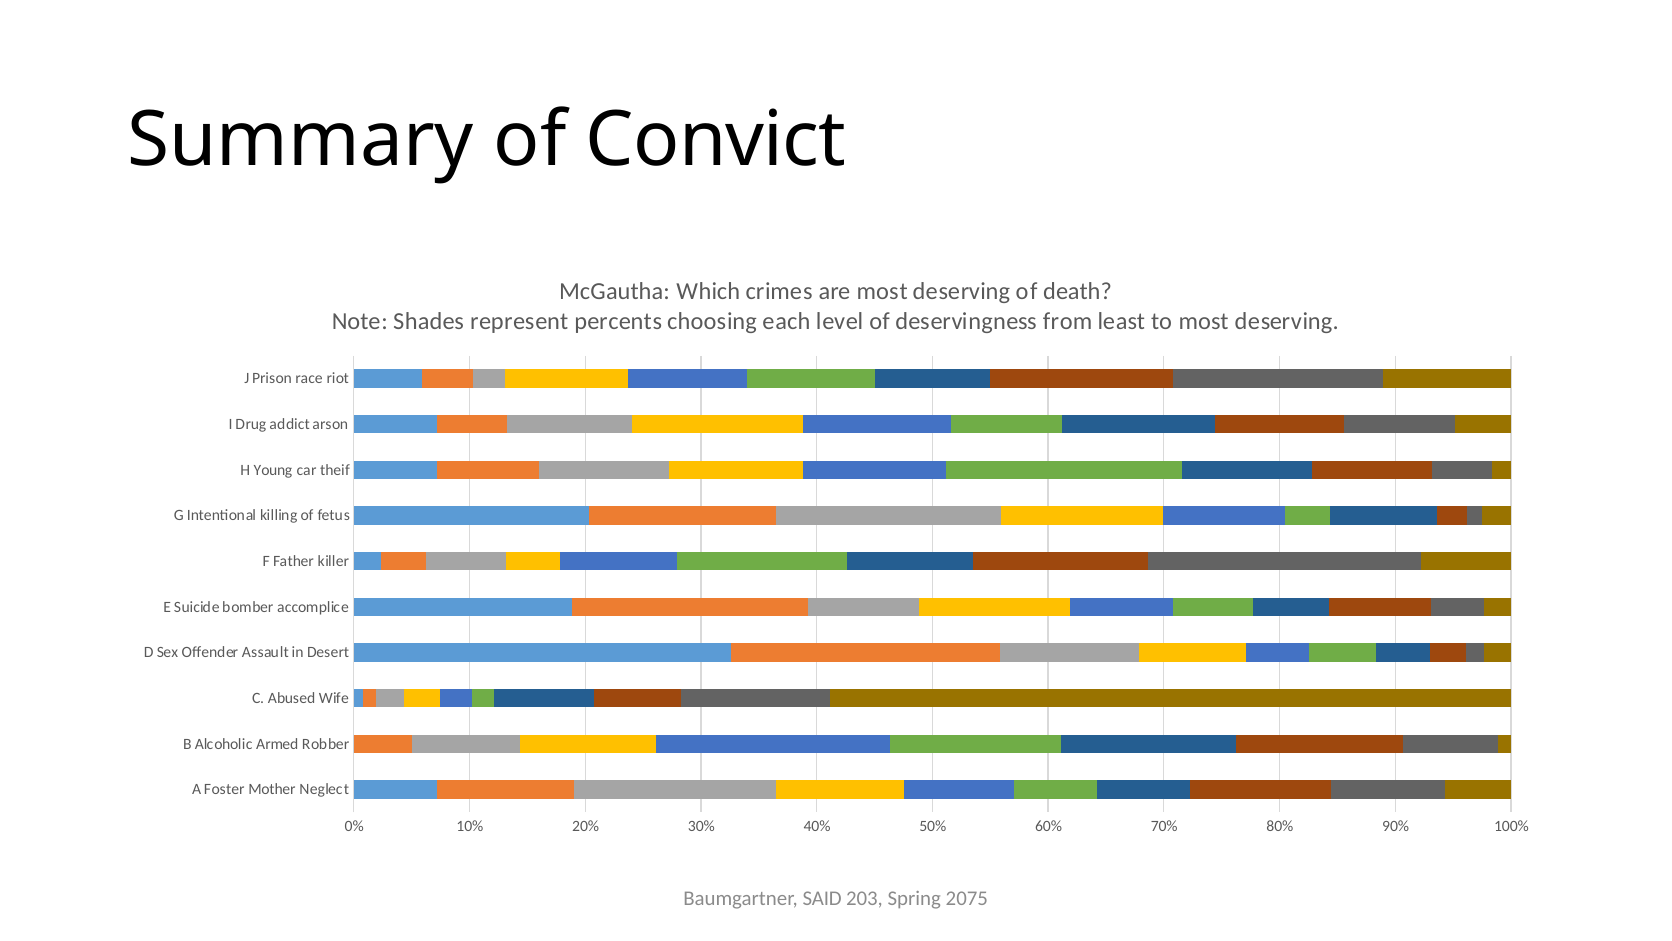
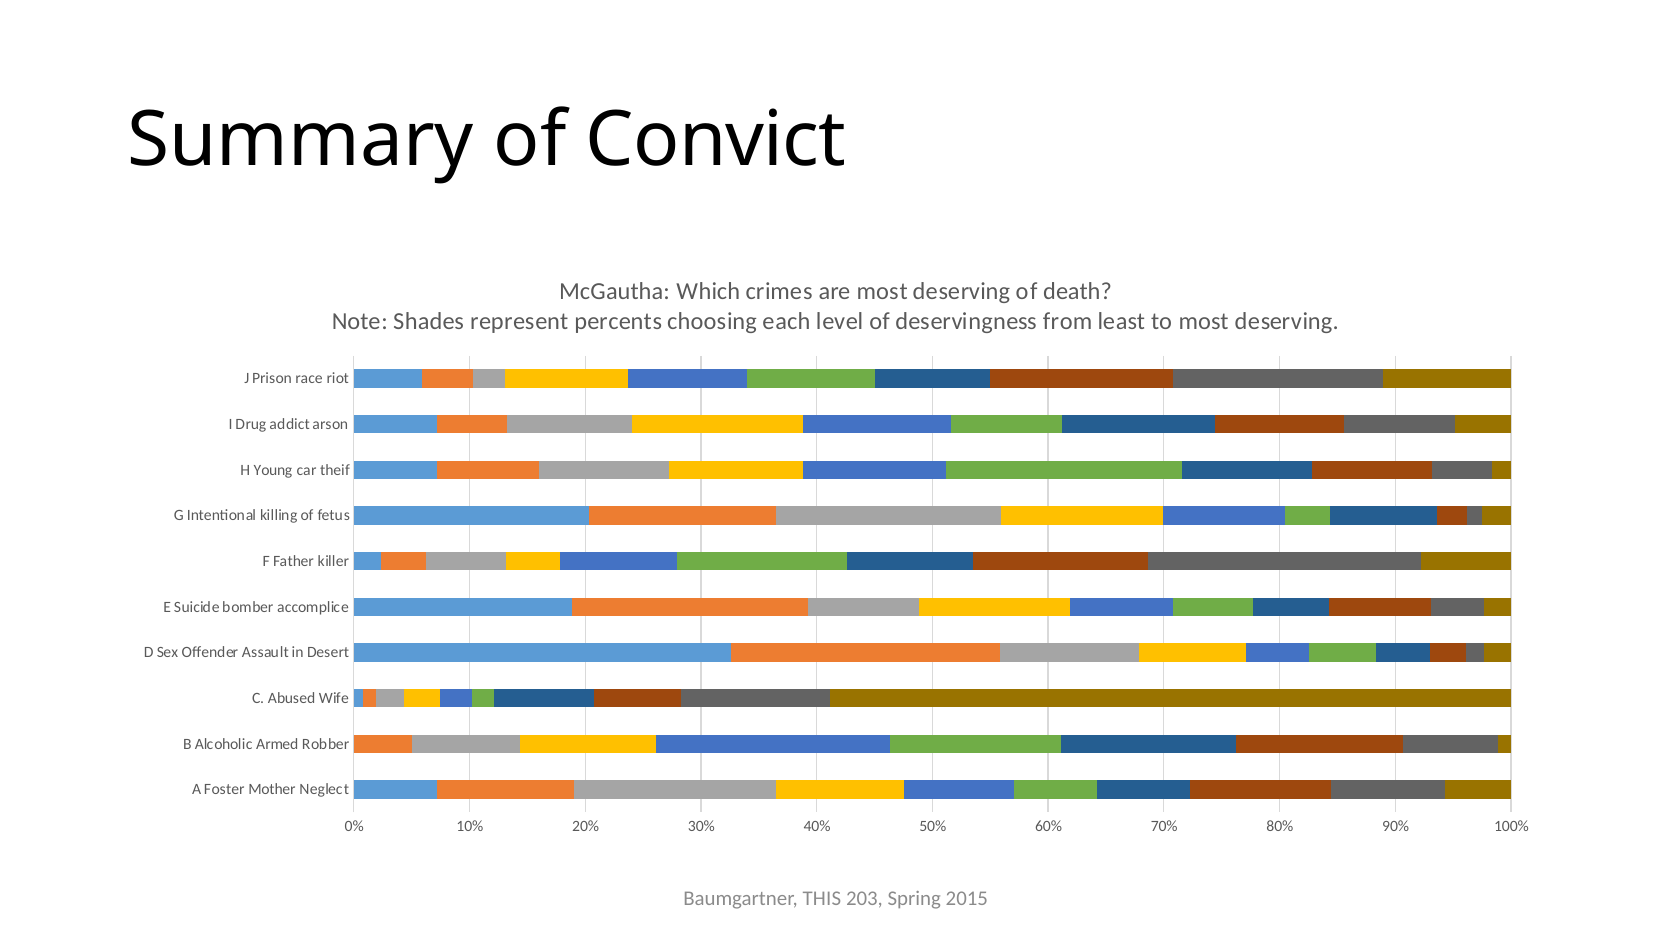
SAID: SAID -> THIS (822, 898)
2075: 2075 -> 2015 (967, 898)
